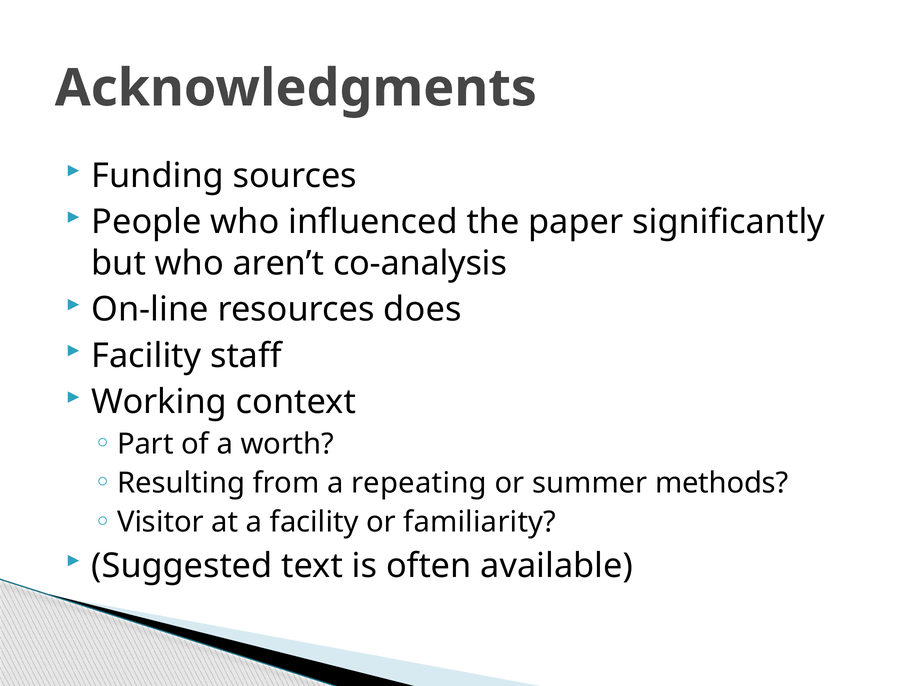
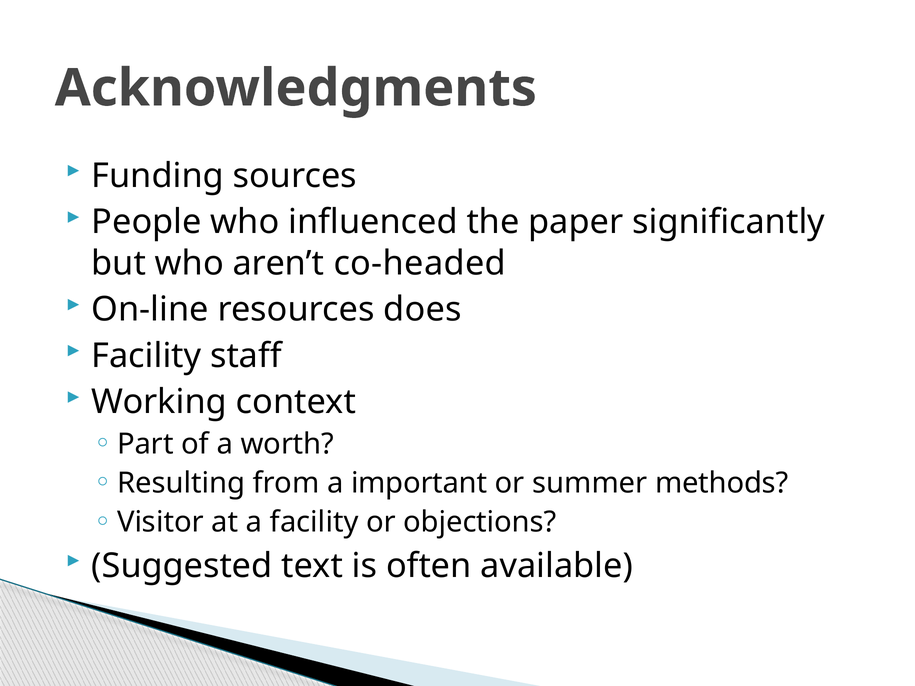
co-analysis: co-analysis -> co-headed (420, 263)
repeating: repeating -> important (419, 483)
familiarity: familiarity -> objections (480, 522)
